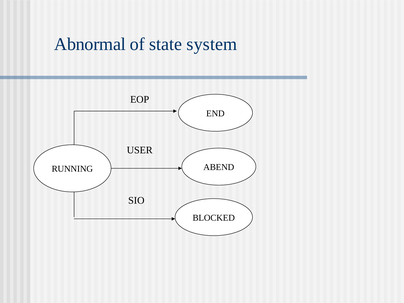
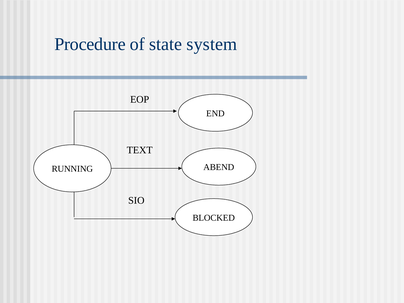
Abnormal: Abnormal -> Procedure (90, 44)
USER: USER -> TEXT (140, 150)
